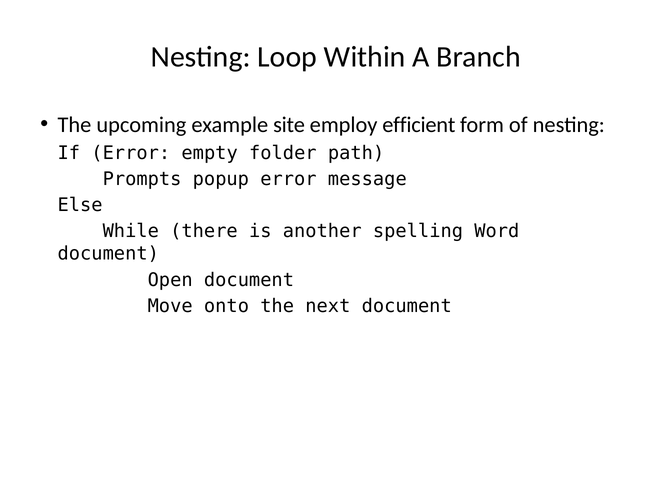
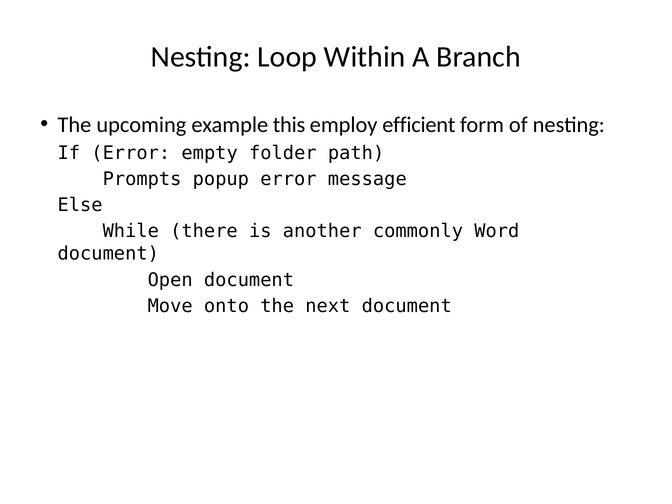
site: site -> this (289, 125)
spelling: spelling -> commonly (418, 231)
